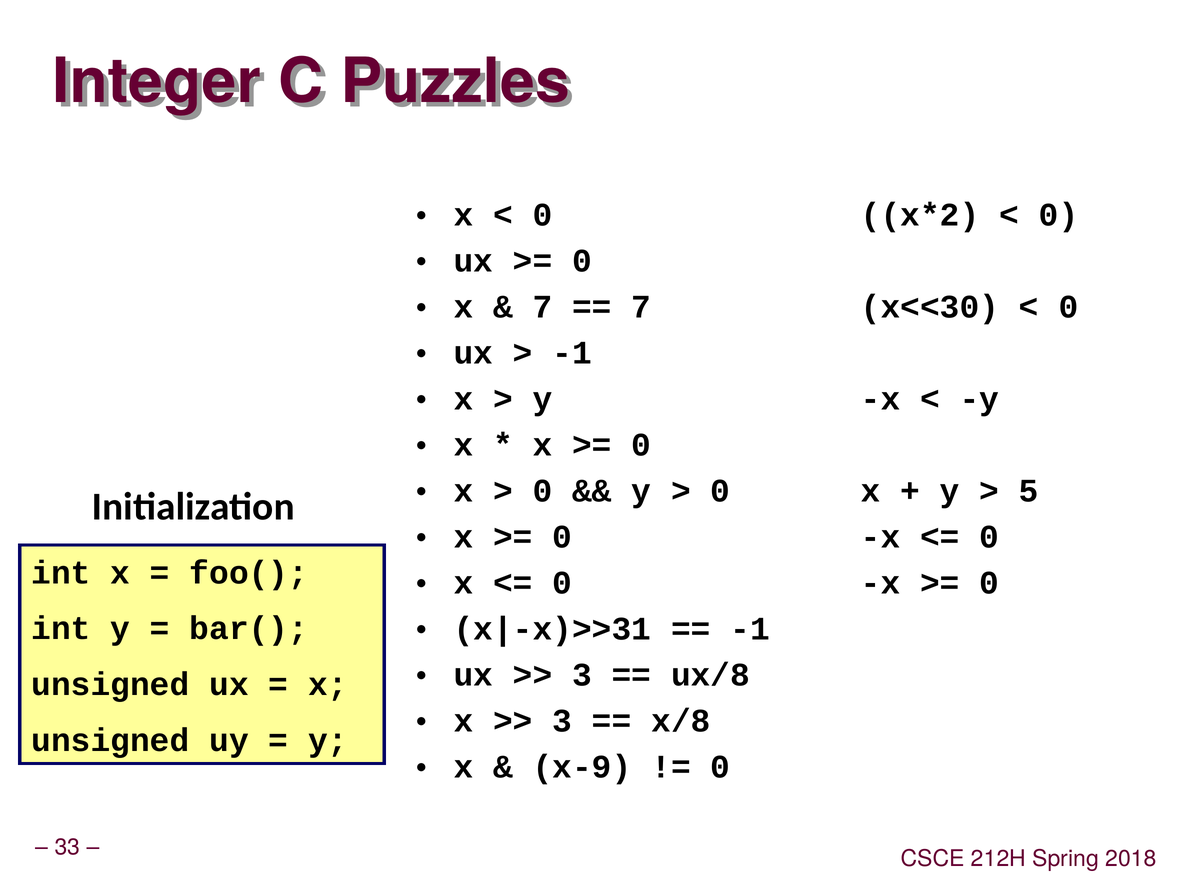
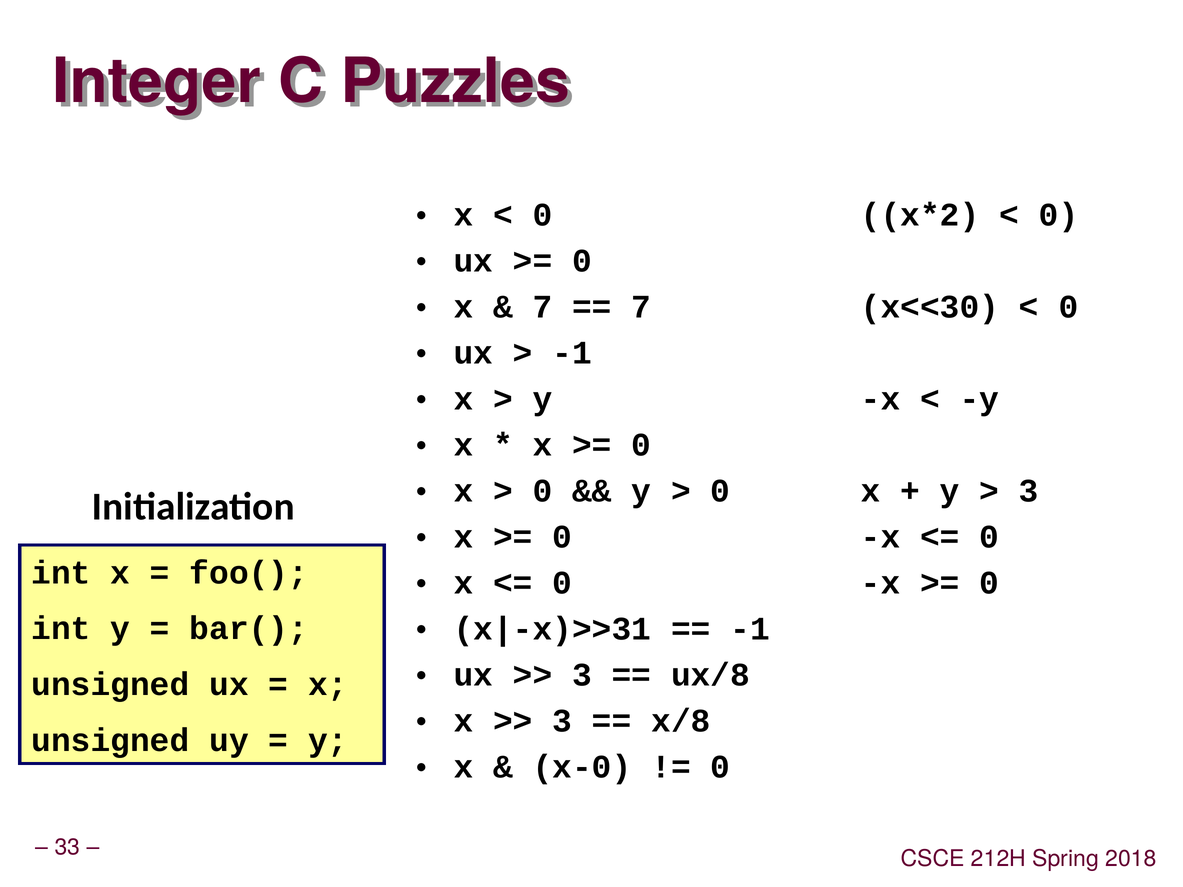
5: 5 -> 3 (1029, 491)
x-9: x-9 -> x-0 (582, 767)
